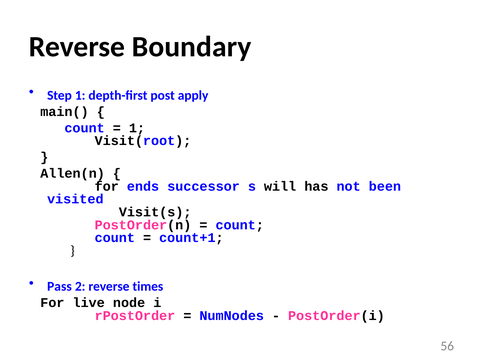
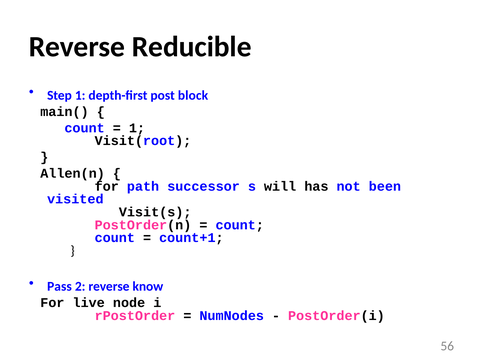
Boundary: Boundary -> Reducible (192, 47)
apply: apply -> block (193, 95)
ends: ends -> path (143, 186)
times: times -> know (148, 287)
